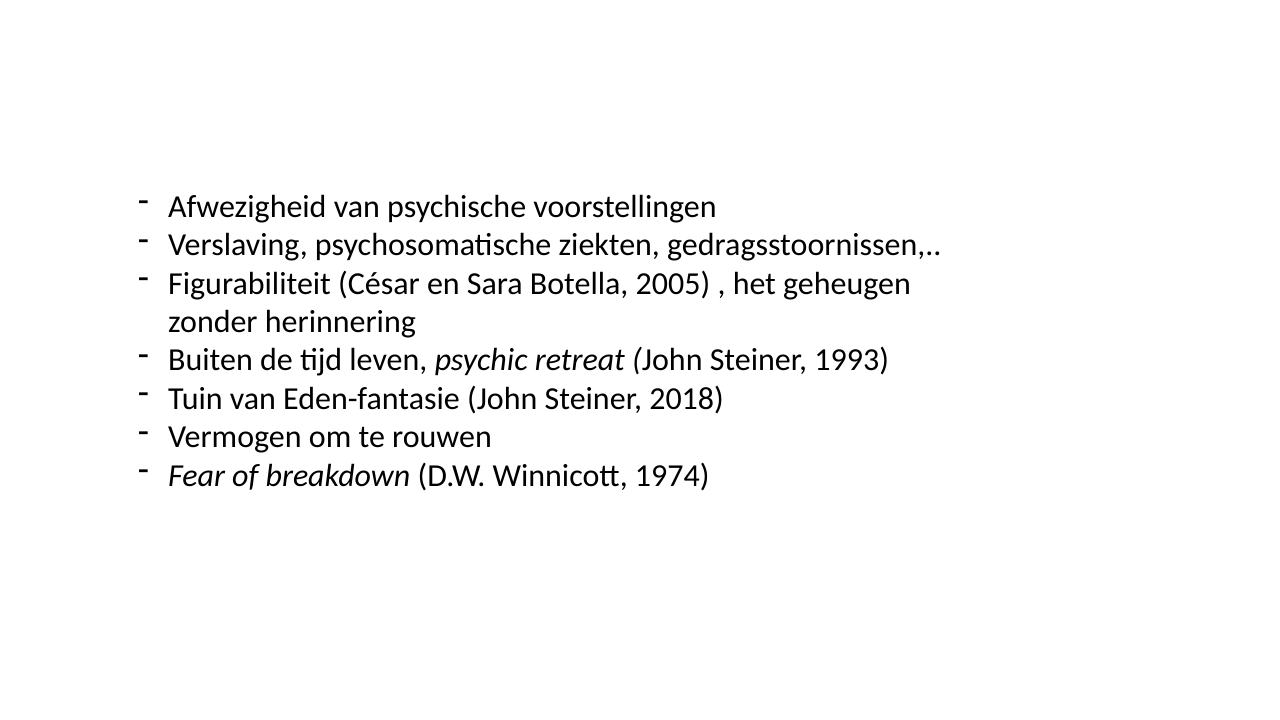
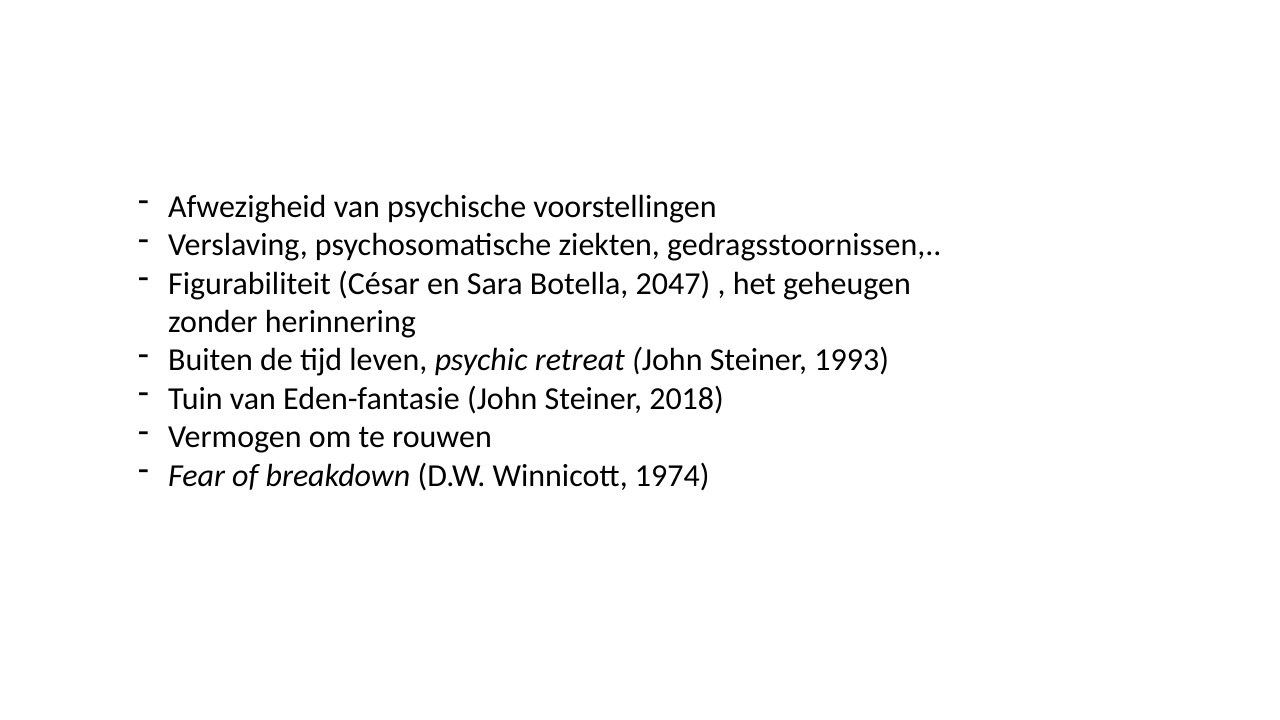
2005: 2005 -> 2047 (673, 283)
